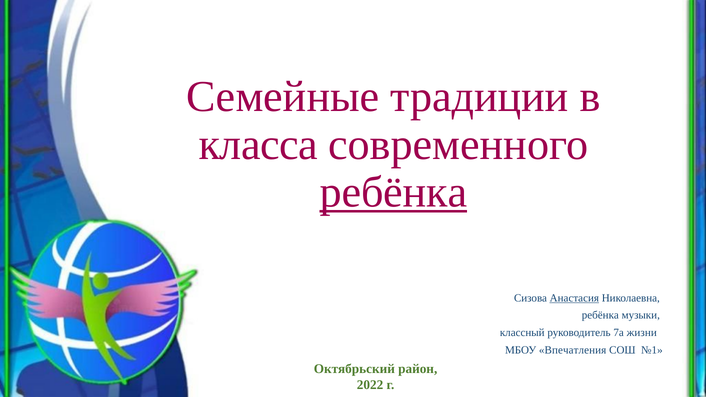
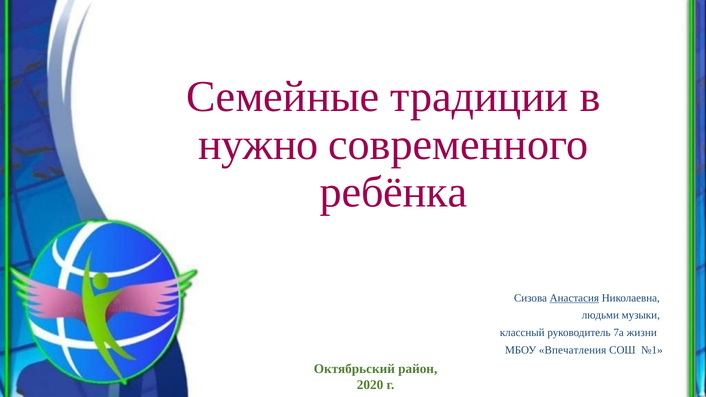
класса: класса -> нужно (258, 145)
ребёнка underline: present -> none (394, 192)
ребёнка: ребёнка -> людьми (600, 315)
2022: 2022 -> 2020 (370, 385)
